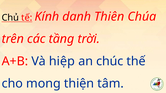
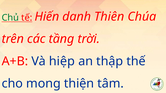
Chủ colour: black -> green (10, 18)
Kính: Kính -> Hiến (47, 17)
chúc: chúc -> thập (110, 61)
